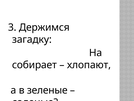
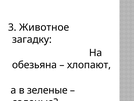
Держимся: Держимся -> Животное (44, 27)
собирает: собирает -> обезьяна (34, 65)
